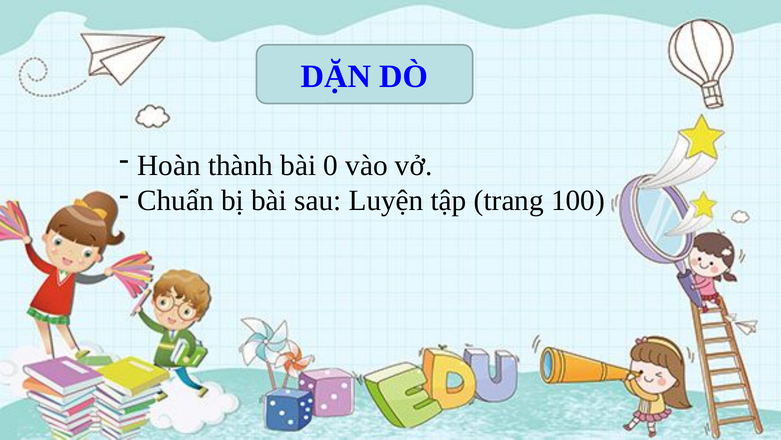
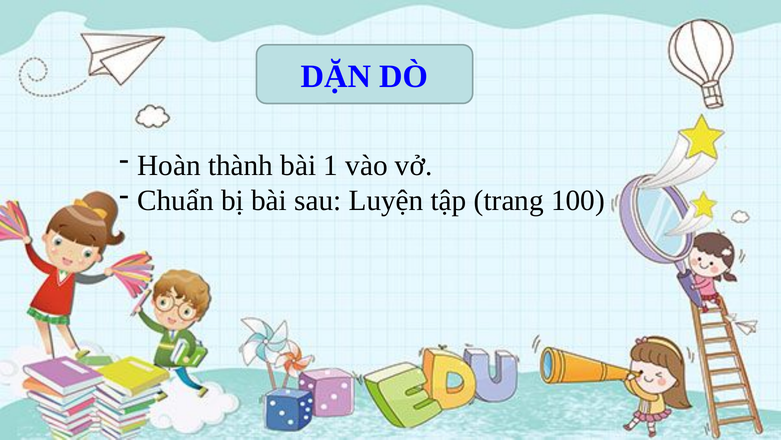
0: 0 -> 1 (331, 165)
